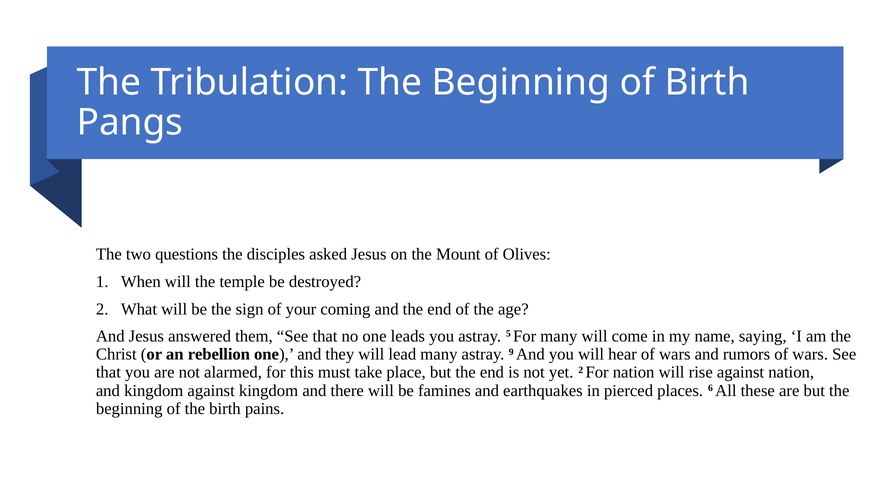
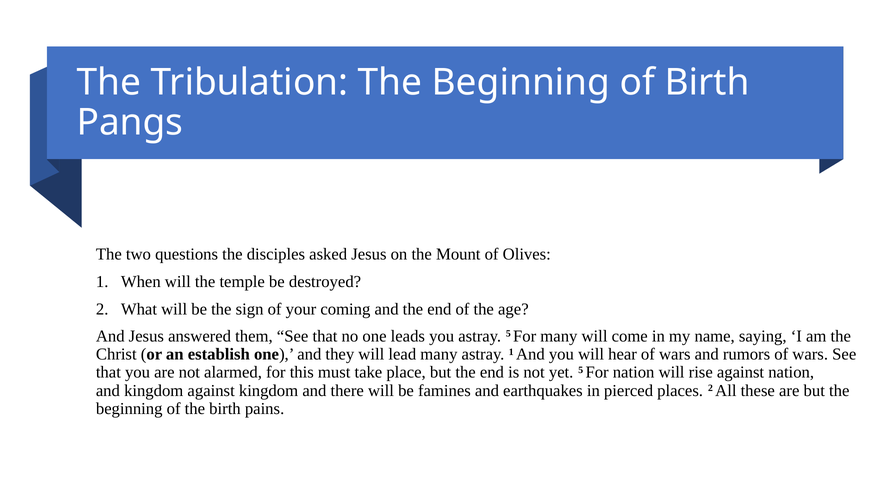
rebellion: rebellion -> establish (219, 354)
astray 9: 9 -> 1 (511, 352)
yet 2: 2 -> 5 (581, 370)
places 6: 6 -> 2 (710, 388)
